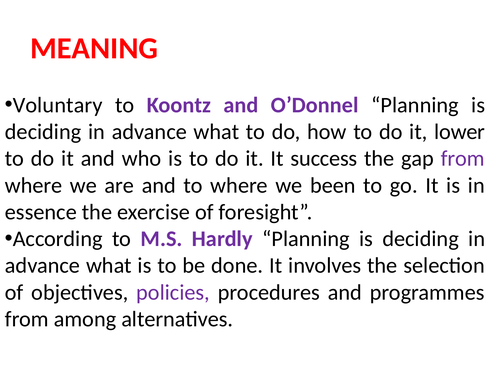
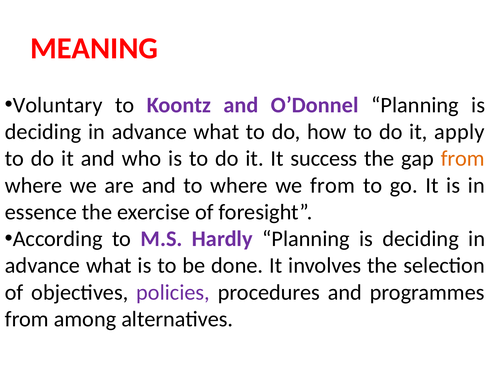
lower: lower -> apply (459, 132)
from colour: purple -> orange (463, 159)
we been: been -> from (333, 186)
